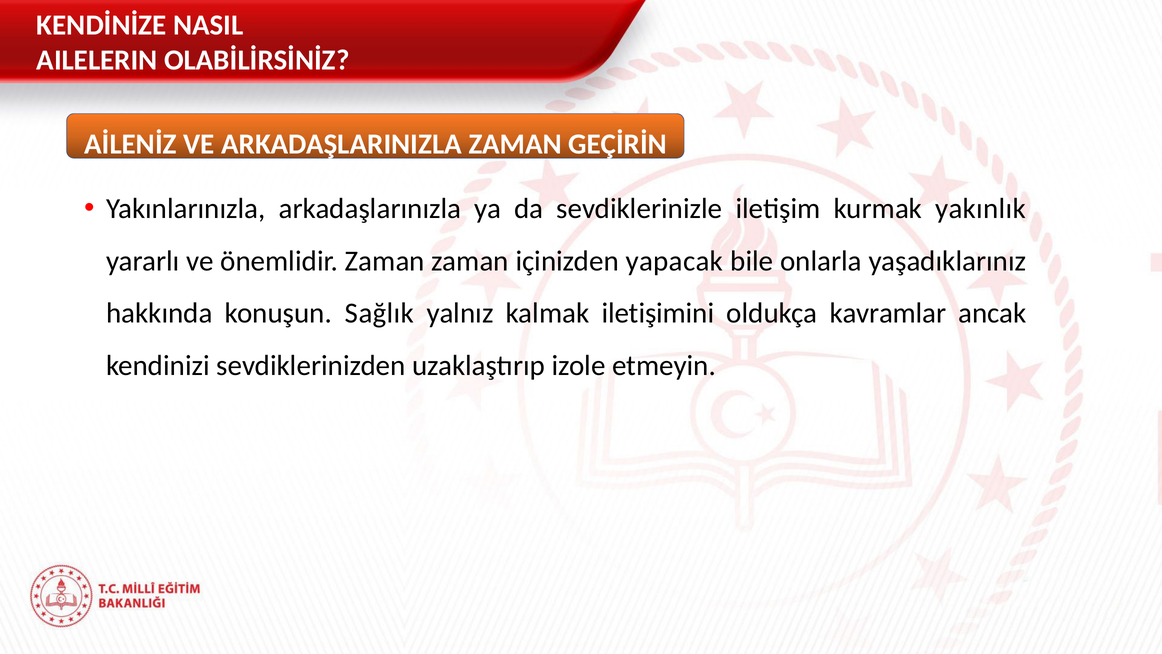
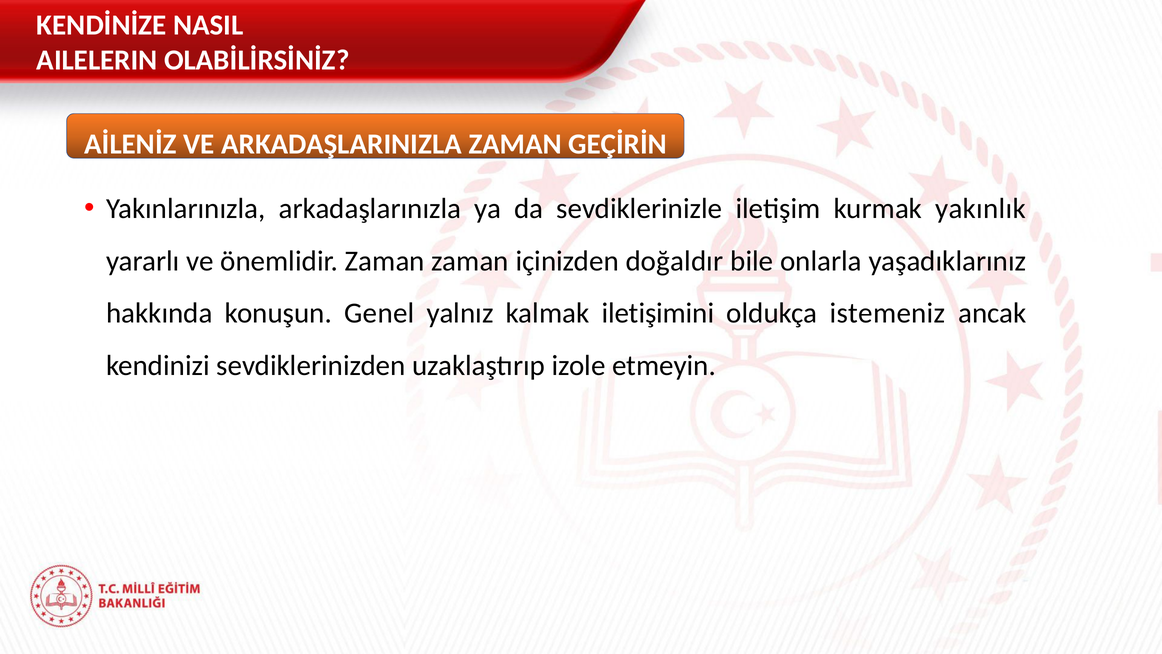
yapacak: yapacak -> doğaldır (674, 261)
Sağlık: Sağlık -> Genel (379, 313)
kavramlar: kavramlar -> istemeniz (888, 313)
